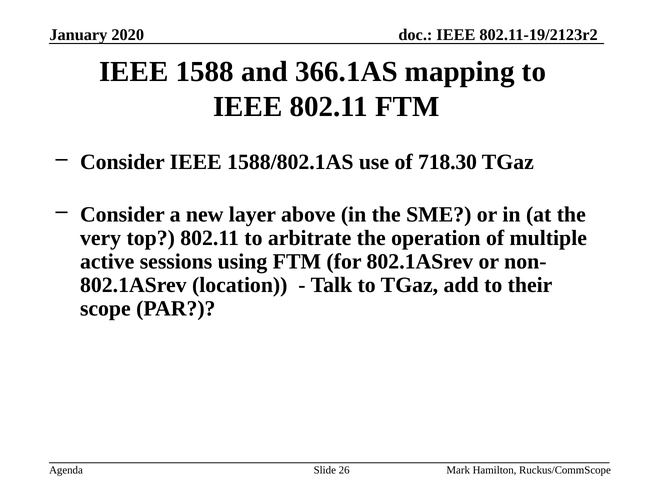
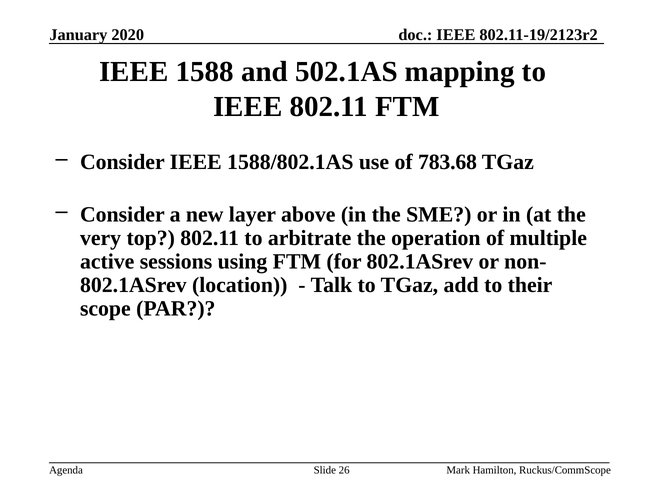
366.1AS: 366.1AS -> 502.1AS (346, 72)
718.30: 718.30 -> 783.68 (448, 162)
